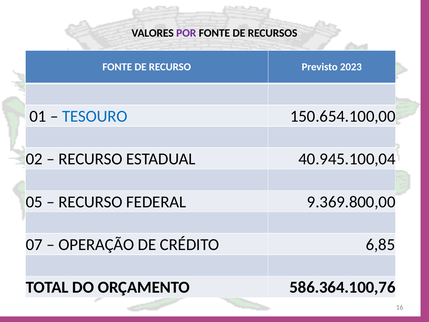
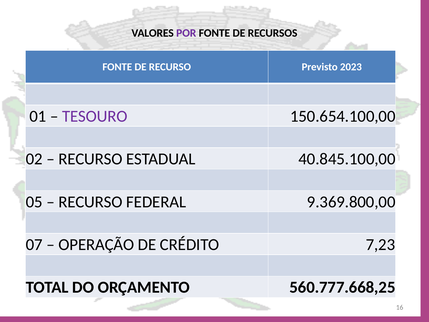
TESOURO colour: blue -> purple (95, 116)
40.945.100,04: 40.945.100,04 -> 40.845.100,00 (347, 159)
6,85: 6,85 -> 7,23 (380, 244)
586.364.100,76: 586.364.100,76 -> 560.777.668,25 (342, 287)
